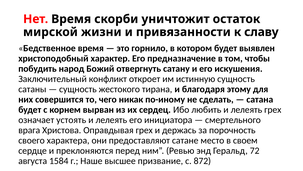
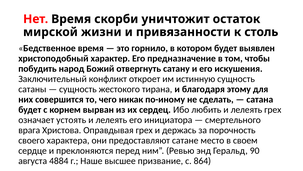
славу: славу -> столь (261, 32)
72: 72 -> 90 (255, 150)
1584: 1584 -> 4884 (59, 160)
872: 872 -> 864 (202, 160)
